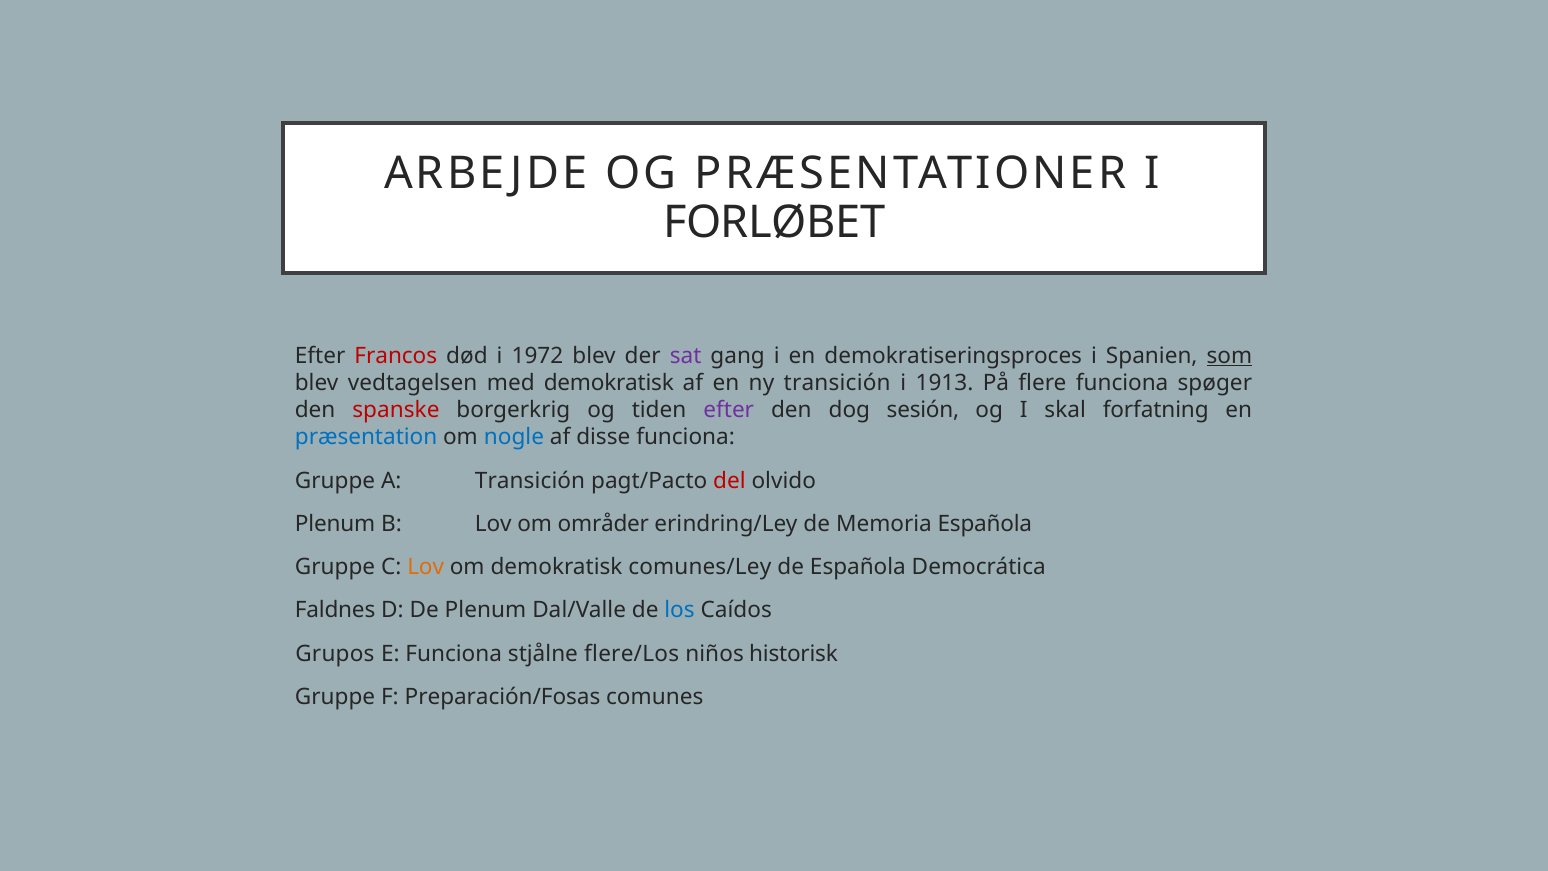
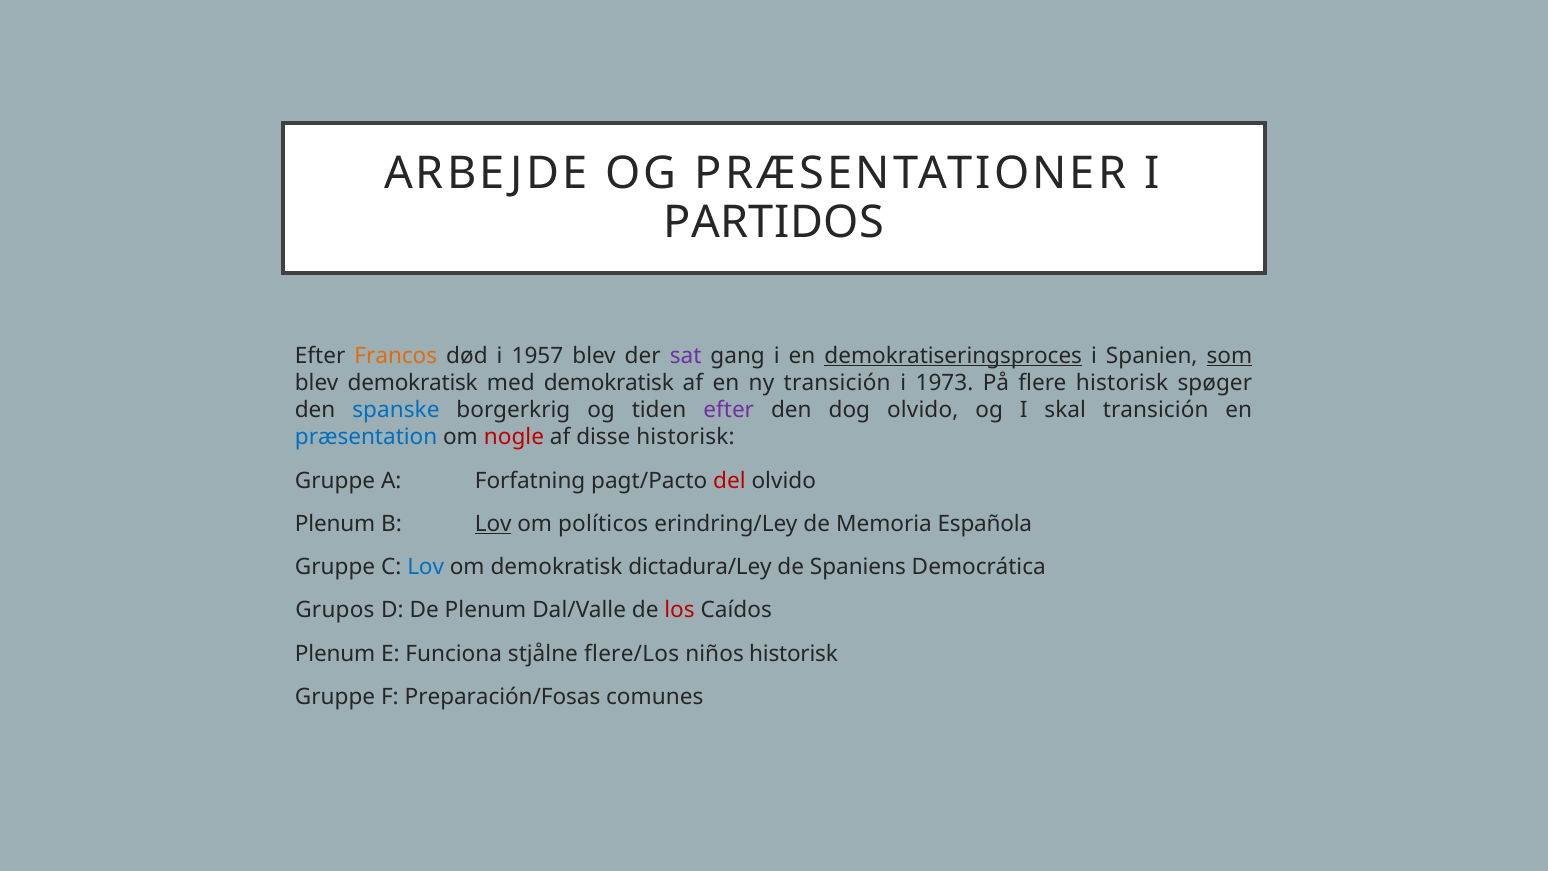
FORLØBET: FORLØBET -> PARTIDOS (774, 222)
Francos colour: red -> orange (396, 356)
1972: 1972 -> 1957 (537, 356)
demokratiseringsproces underline: none -> present (953, 356)
blev vedtagelsen: vedtagelsen -> demokratisk (413, 383)
1913: 1913 -> 1973 (944, 383)
flere funciona: funciona -> historisk (1122, 383)
spanske colour: red -> blue (396, 410)
dog sesión: sesión -> olvido (923, 410)
skal forfatning: forfatning -> transición (1156, 410)
nogle colour: blue -> red (514, 437)
disse funciona: funciona -> historisk (685, 437)
A Transición: Transición -> Forfatning (530, 480)
Lov underline: none -> present (493, 524)
områder: områder -> políticos (603, 524)
Lov colour: orange -> blue (426, 567)
comunes/Ley: comunes/Ley -> dictadura/Ley (700, 567)
de Española: Española -> Spaniens (858, 567)
Faldnes: Faldnes -> Grupos (335, 610)
los colour: blue -> red (680, 610)
Grupos: Grupos -> Plenum (335, 653)
